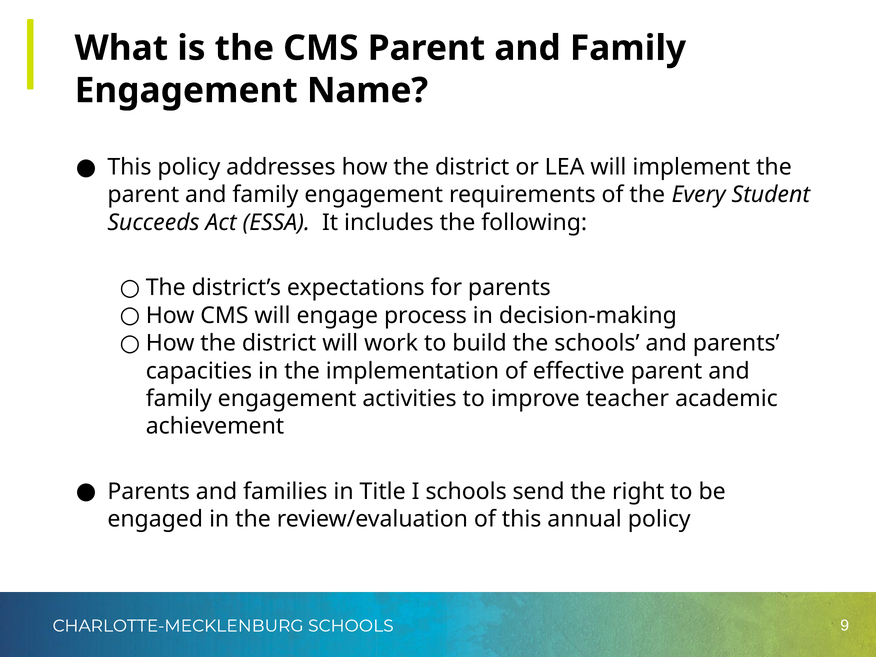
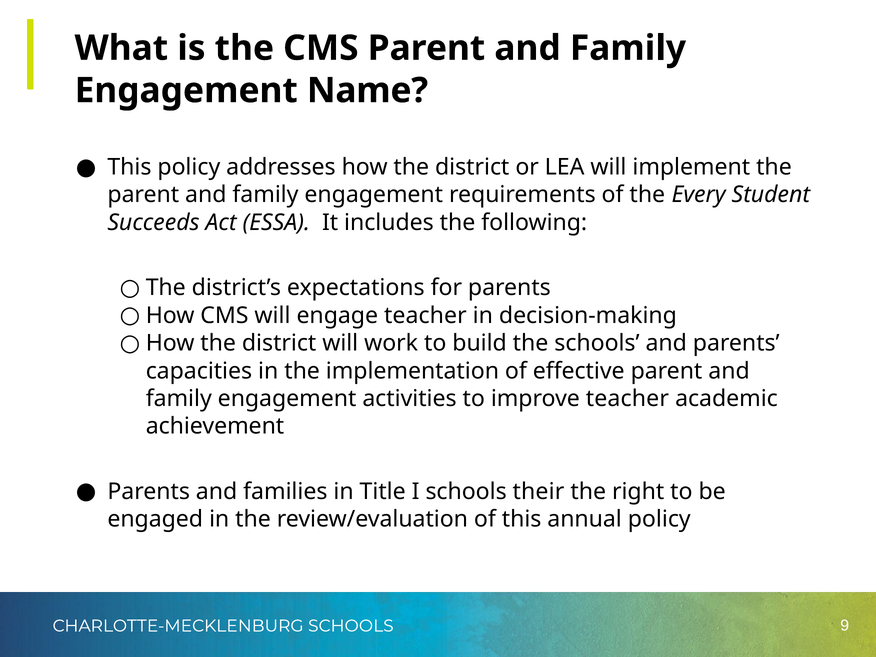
engage process: process -> teacher (425, 315)
send: send -> their (538, 492)
